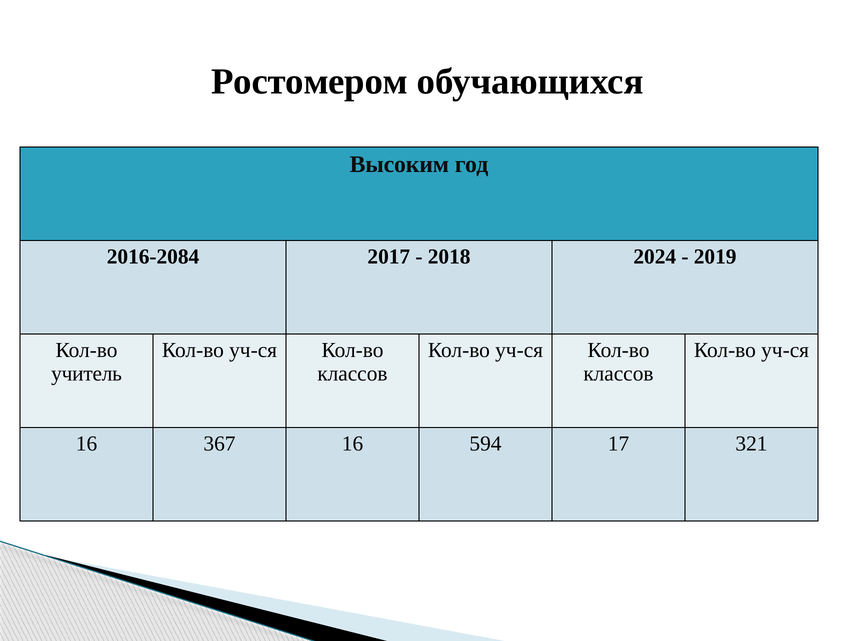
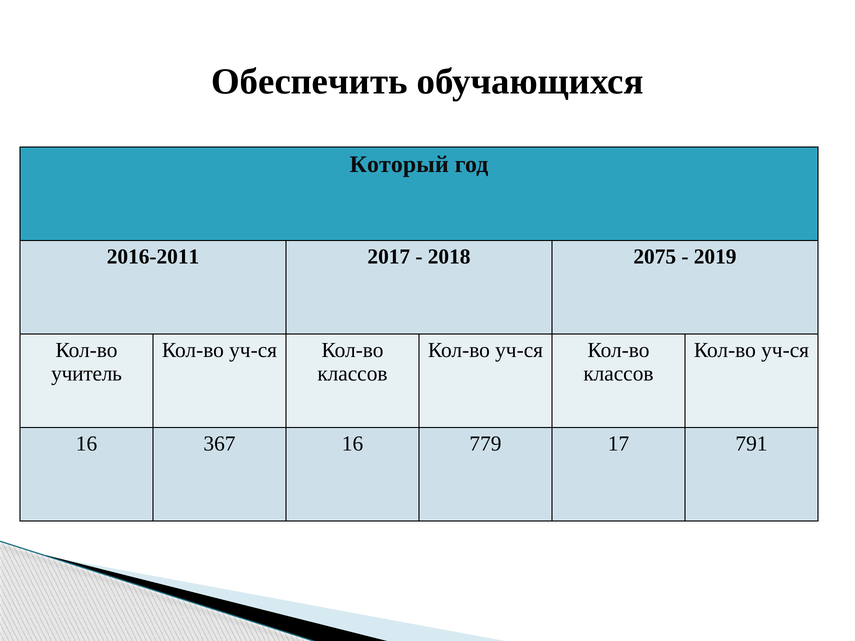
Ростомером: Ростомером -> Обеспечить (309, 82)
Высоким: Высоким -> Который (399, 165)
2016-2084: 2016-2084 -> 2016-2011 (153, 257)
2024: 2024 -> 2075 (655, 257)
594: 594 -> 779 (485, 444)
321: 321 -> 791 (751, 444)
